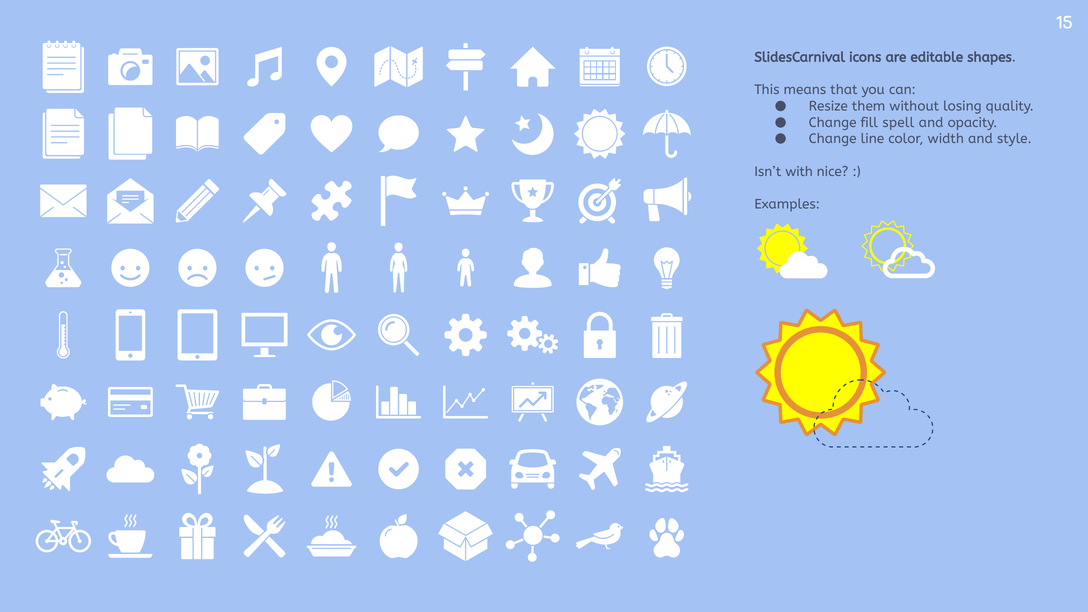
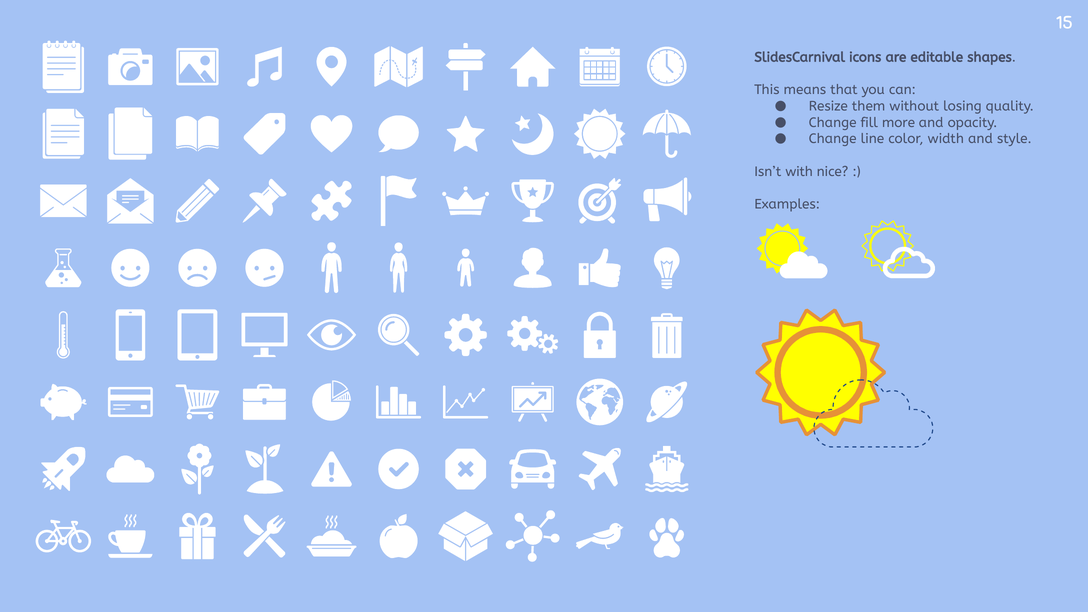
spell: spell -> more (899, 123)
